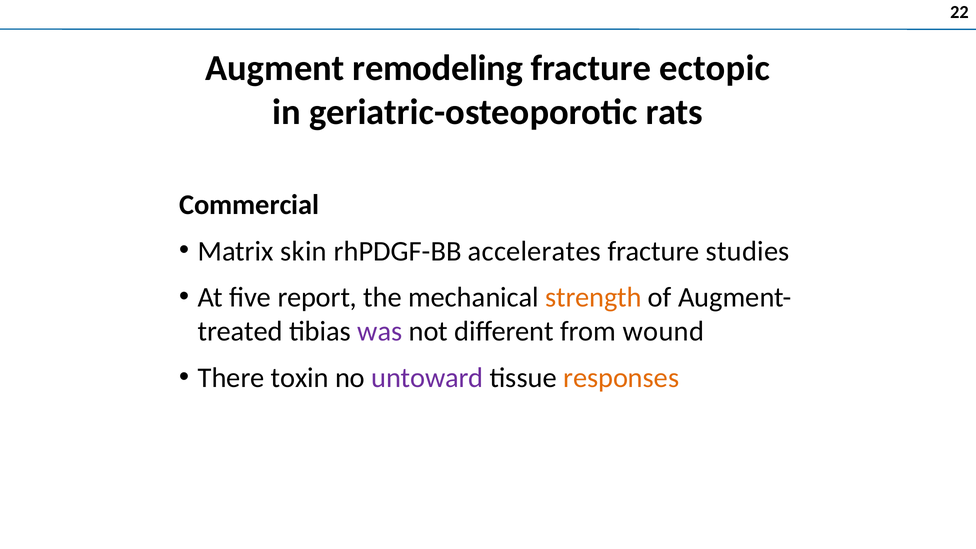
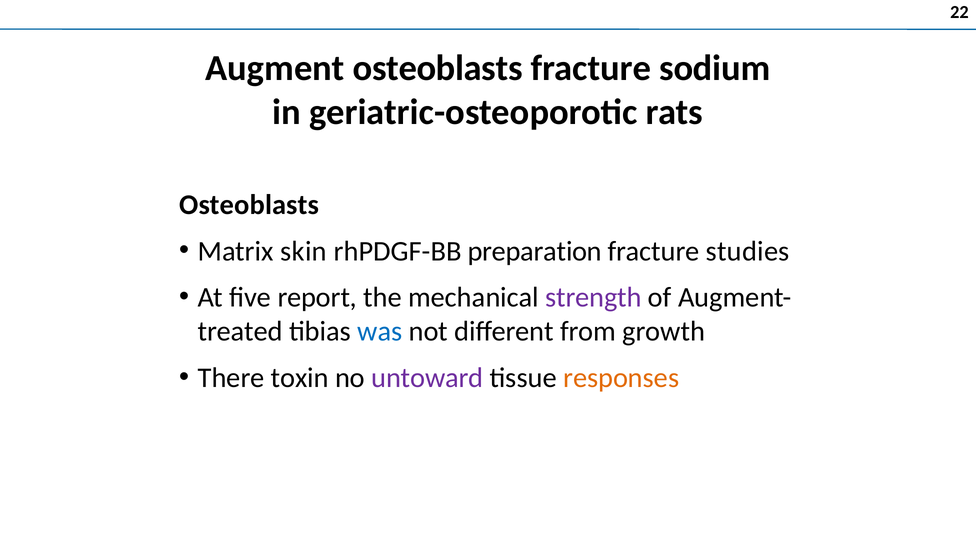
Augment remodeling: remodeling -> osteoblasts (438, 68)
ectopic: ectopic -> sodium (715, 68)
Commercial: Commercial -> Osteoblasts (249, 205)
accelerates: accelerates -> preparation (535, 251)
strength colour: orange -> purple (593, 297)
was colour: purple -> blue (380, 332)
wound: wound -> growth (664, 332)
